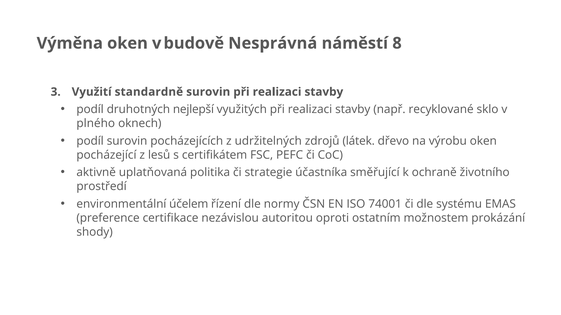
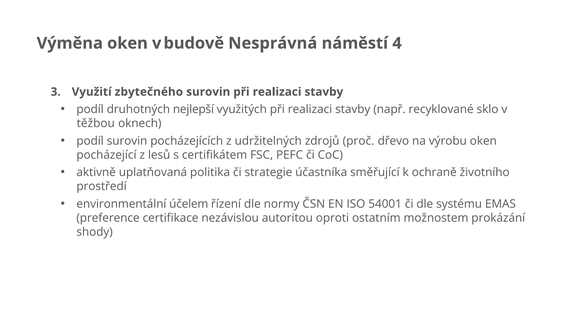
8: 8 -> 4 (397, 43)
standardně: standardně -> zbytečného (149, 92)
plného: plného -> těžbou (96, 124)
látek: látek -> proč (359, 141)
74001: 74001 -> 54001 (385, 204)
